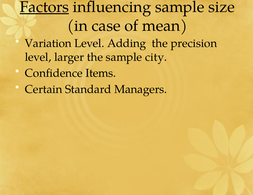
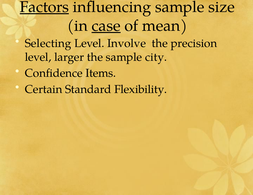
case underline: none -> present (106, 26)
Variation: Variation -> Selecting (48, 43)
Adding: Adding -> Involve (127, 43)
Managers: Managers -> Flexibility (141, 89)
